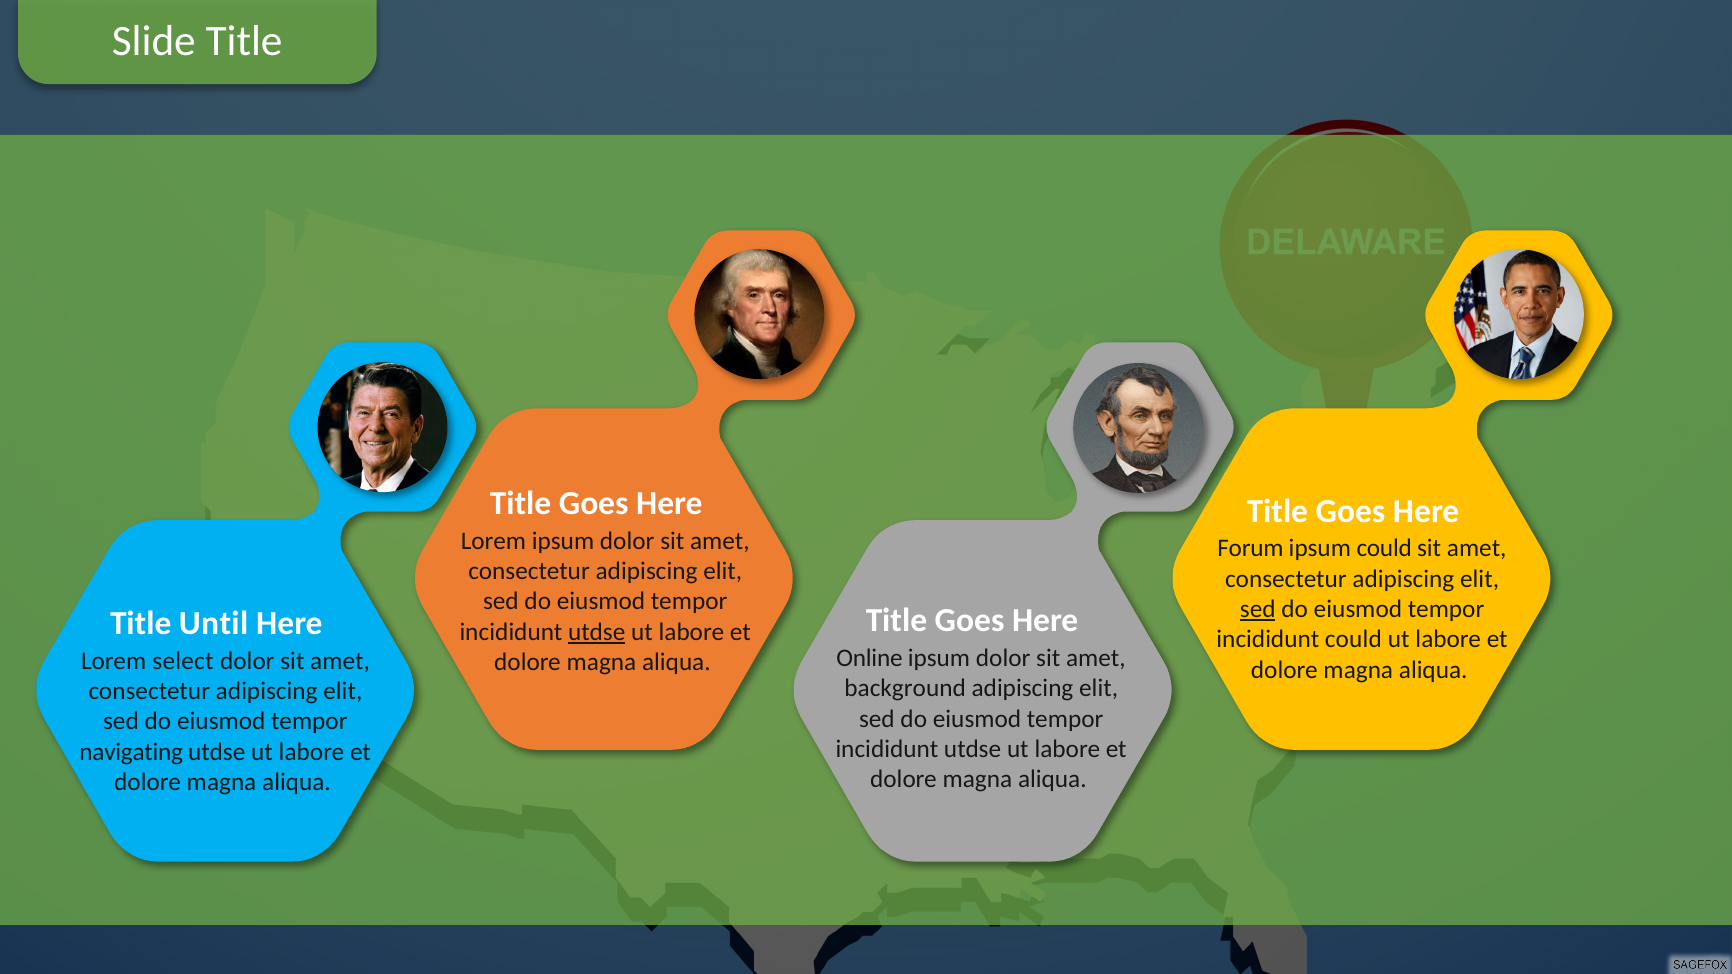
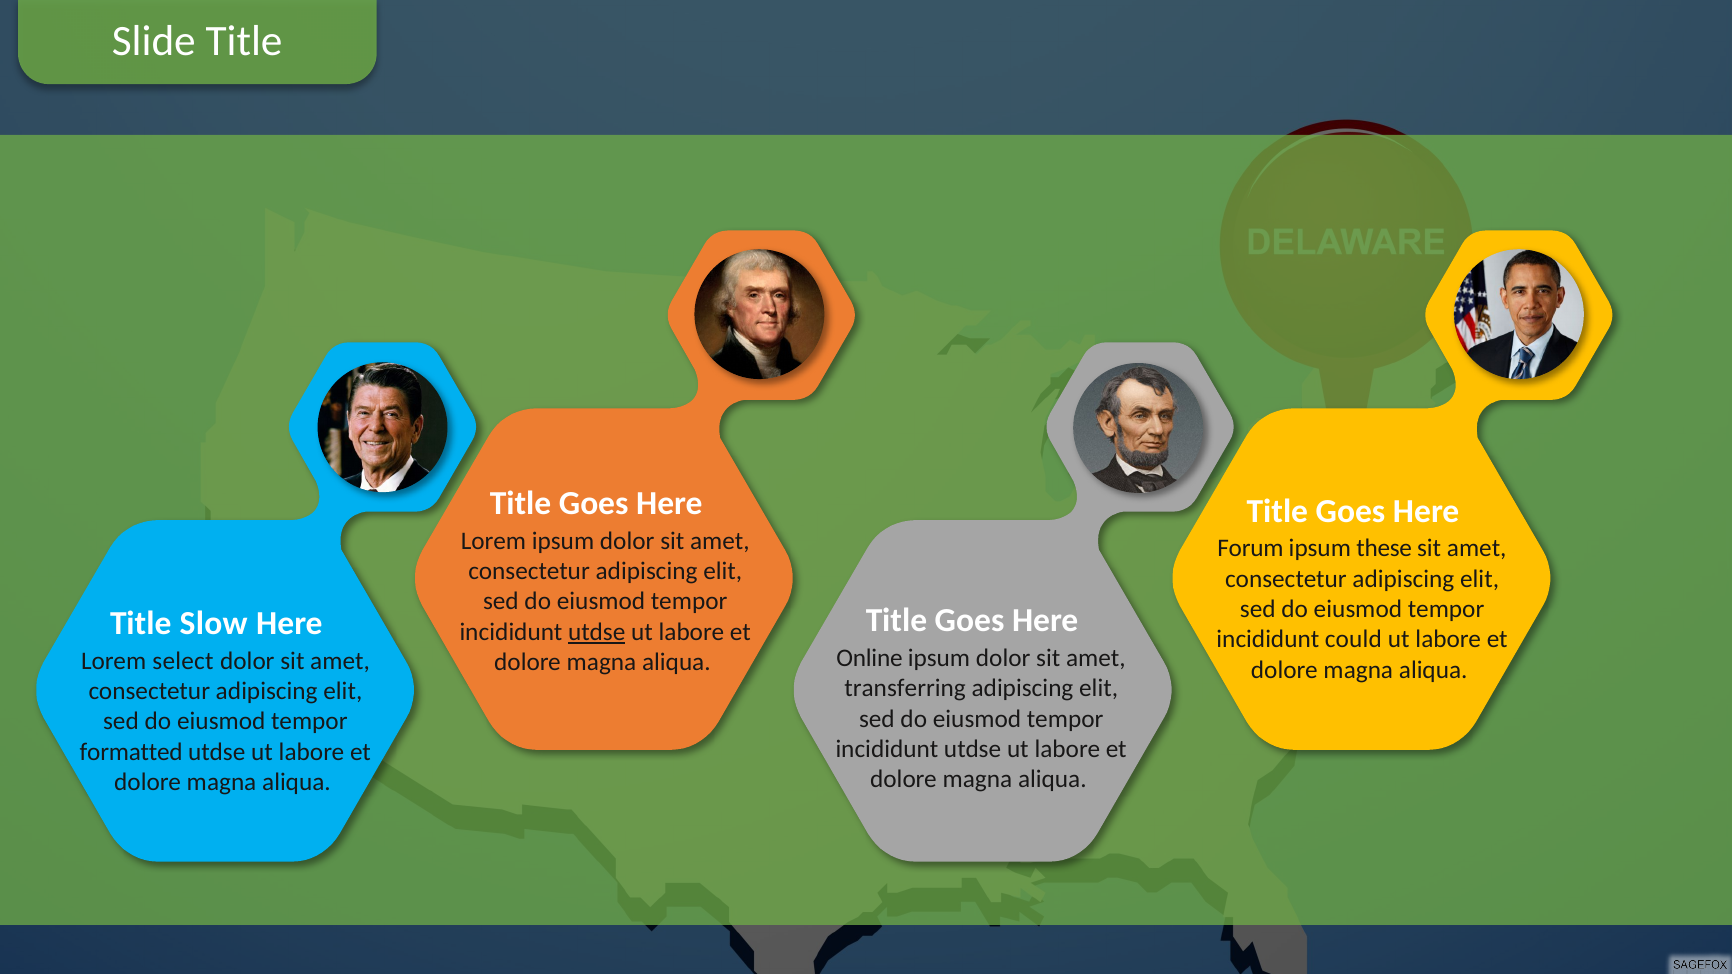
ipsum could: could -> these (1384, 549)
sed underline: present -> none (1258, 609)
Until: Until -> Slow (214, 624)
background: background -> transferring (905, 689)
navigating: navigating -> formatted (131, 752)
